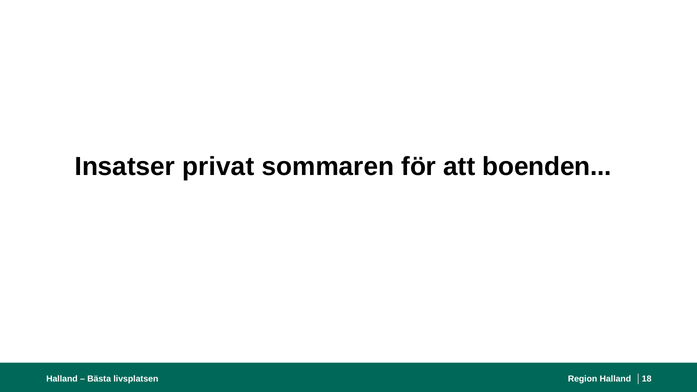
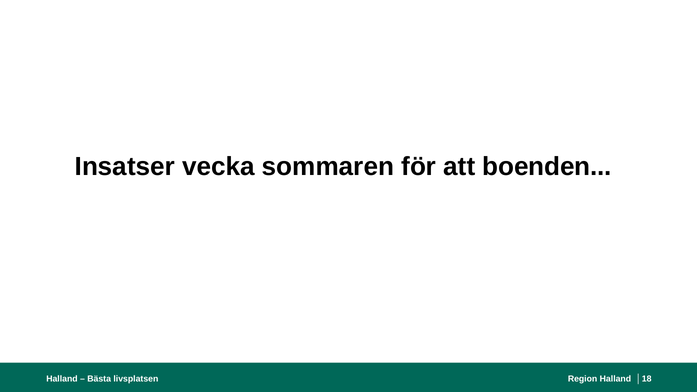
privat: privat -> vecka (218, 167)
